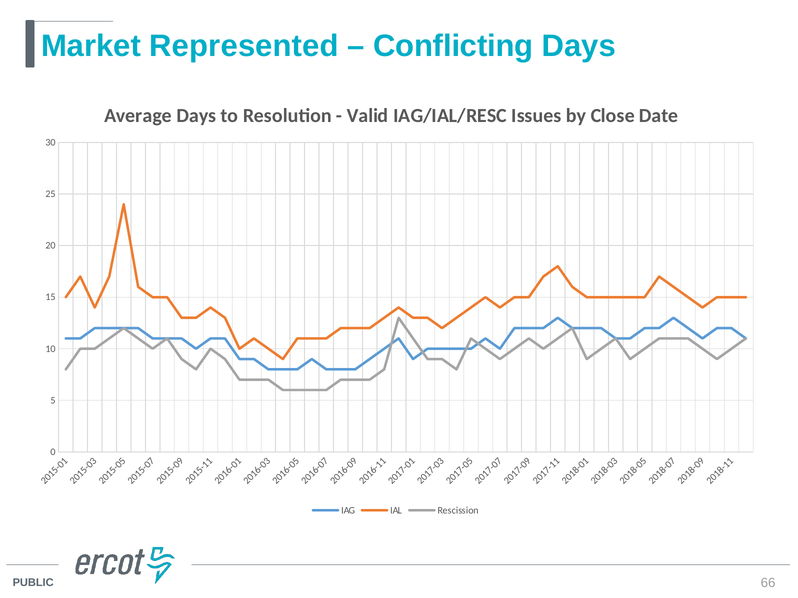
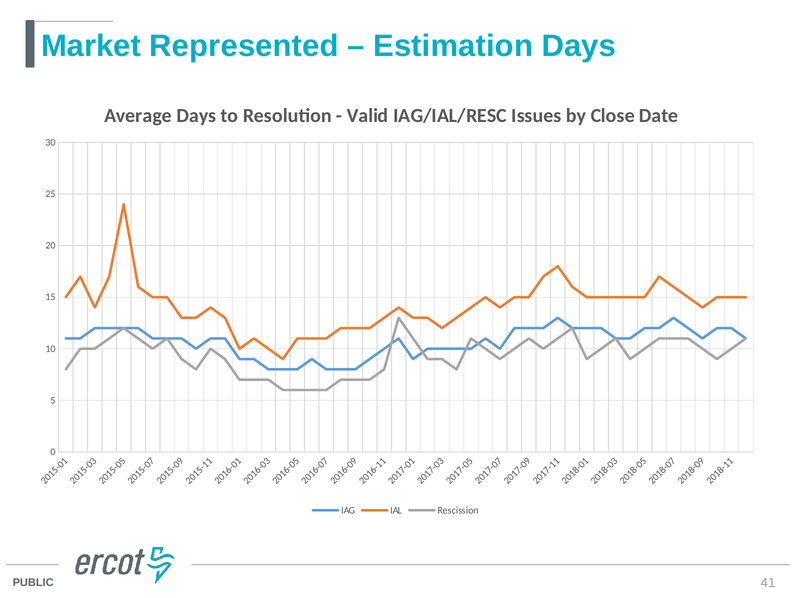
Conflicting: Conflicting -> Estimation (453, 46)
66: 66 -> 41 (768, 583)
